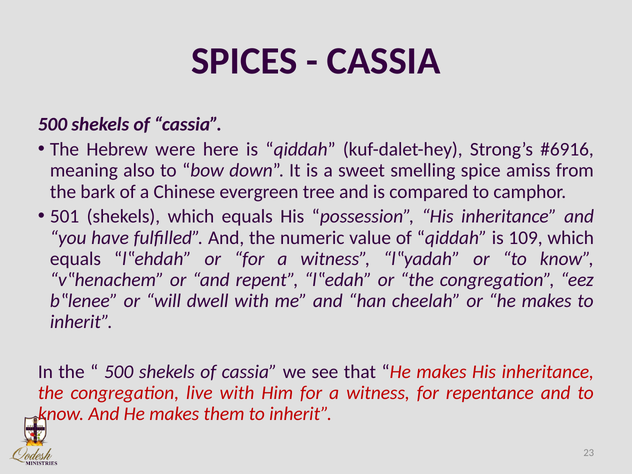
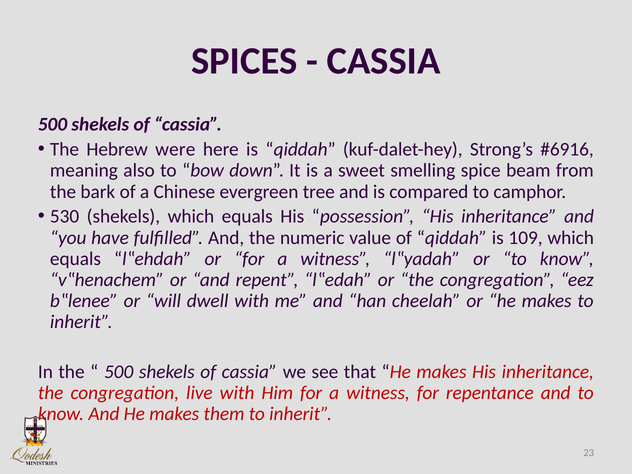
amiss: amiss -> beam (528, 171)
501: 501 -> 530 (65, 217)
